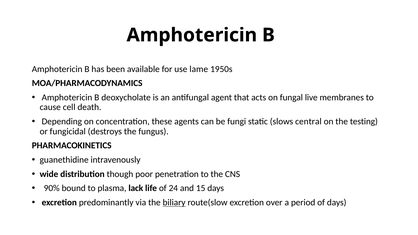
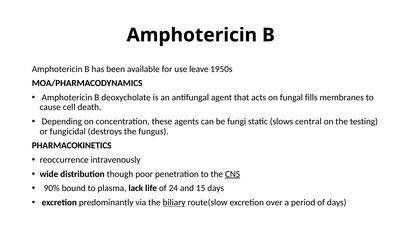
lame: lame -> leave (199, 69)
live: live -> fills (311, 97)
guanethidine: guanethidine -> reoccurrence (64, 160)
CNS underline: none -> present (233, 174)
